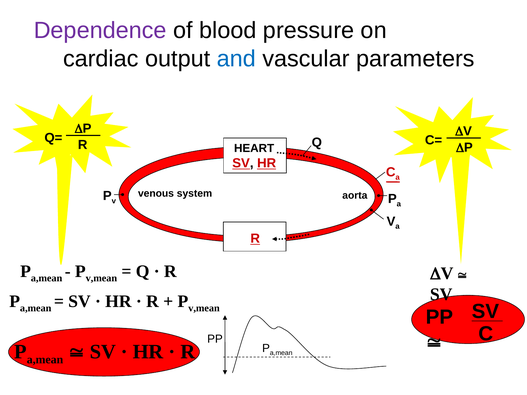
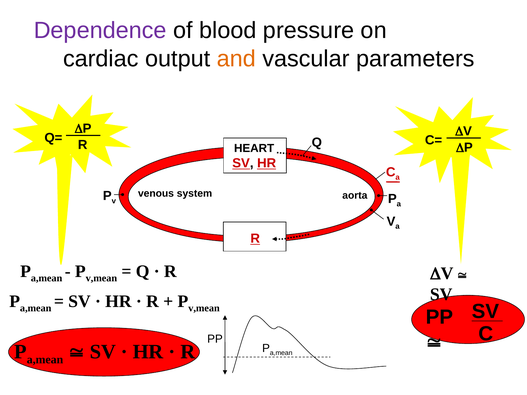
and colour: blue -> orange (236, 59)
